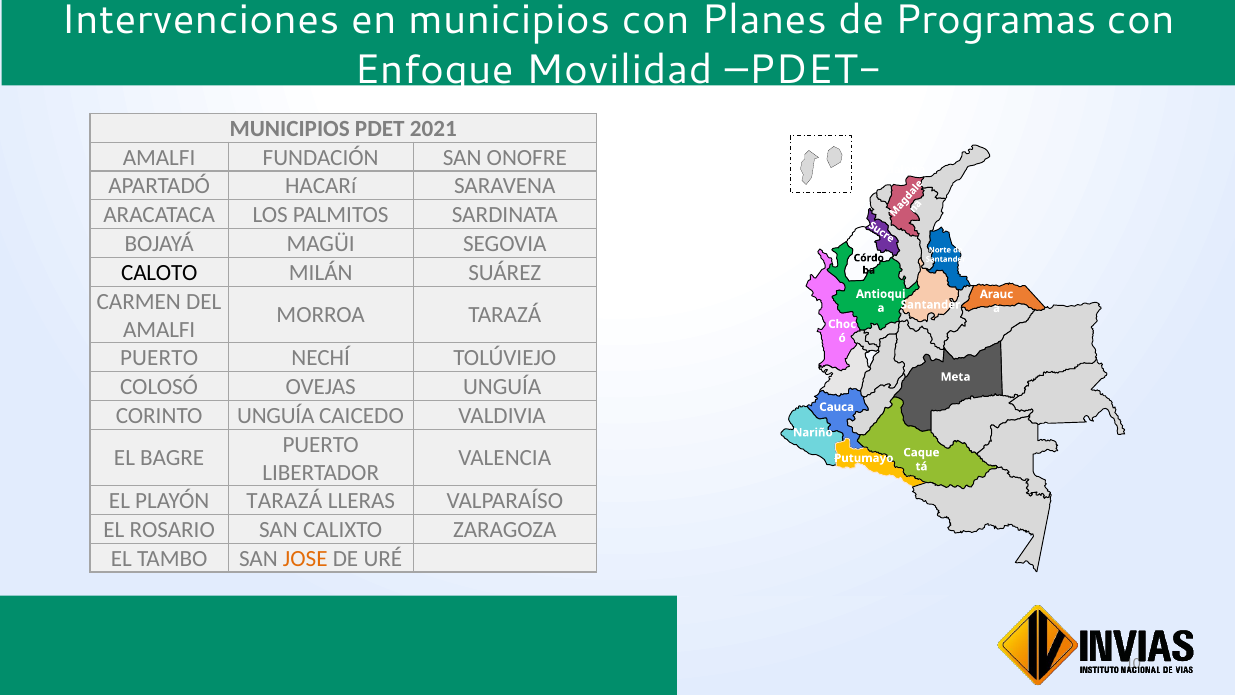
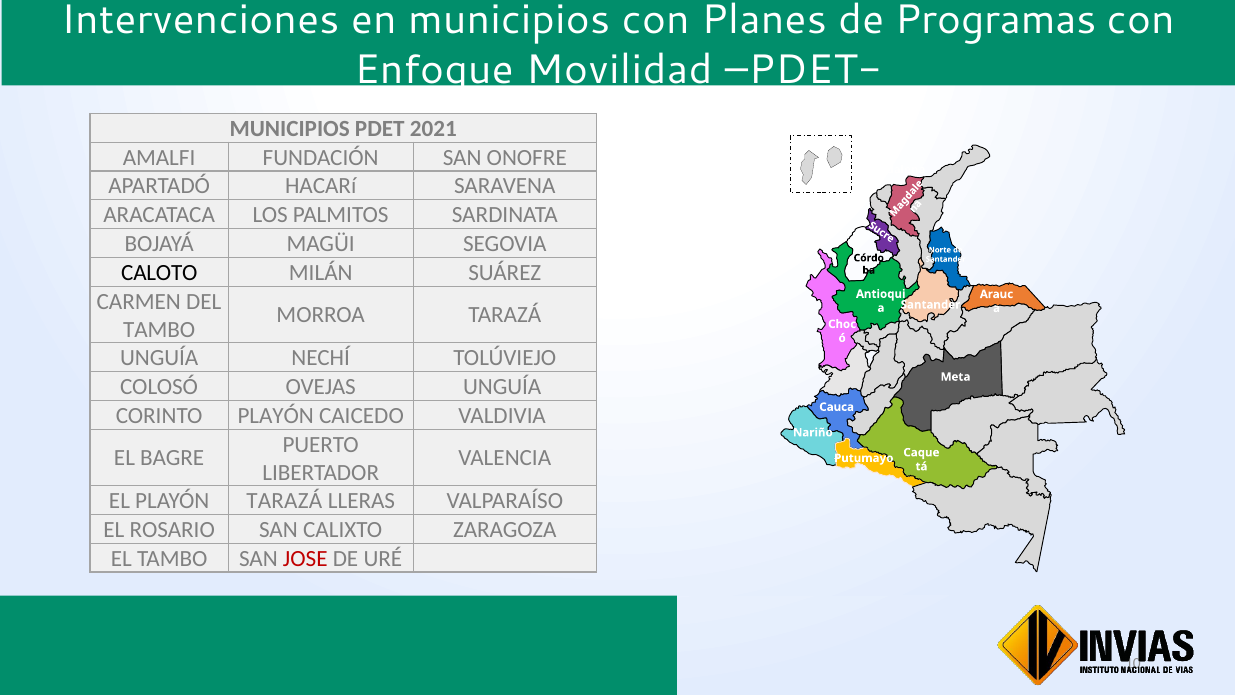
AMALFI: AMALFI -> TAMBO (159, 330)
PUERTO: PUERTO -> UNGUÍA (159, 358)
CORINTO UNGUÍA: UNGUÍA -> PLAYÓN (276, 415)
JOSE colour: orange -> red (305, 558)
